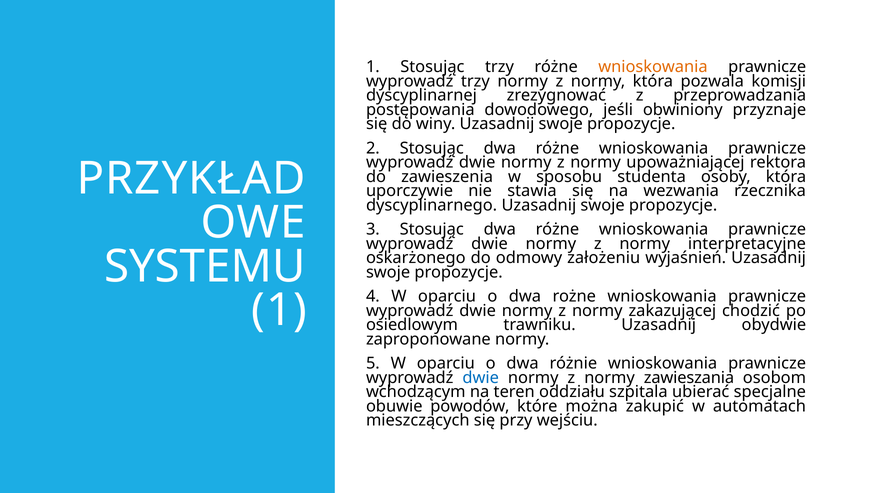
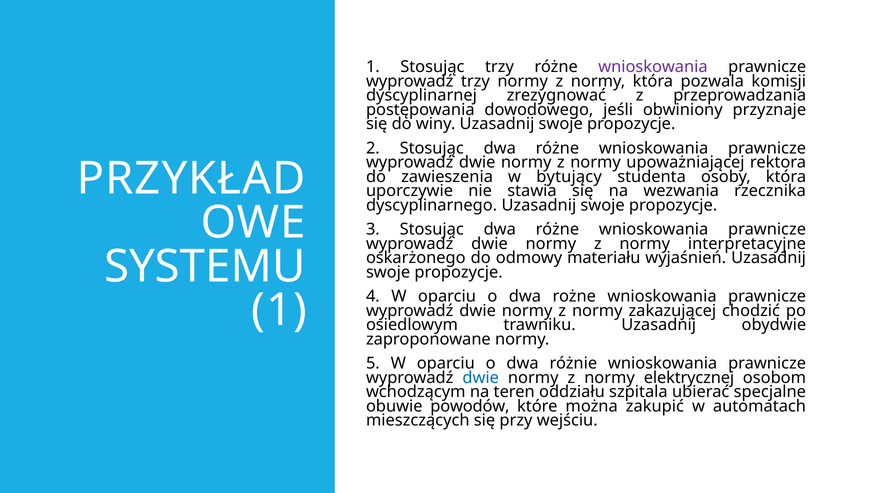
wnioskowania colour: orange -> purple (653, 67)
sposobu: sposobu -> bytujący (569, 177)
założeniu: założeniu -> materiału (604, 258)
zawieszania: zawieszania -> elektrycznej (689, 378)
